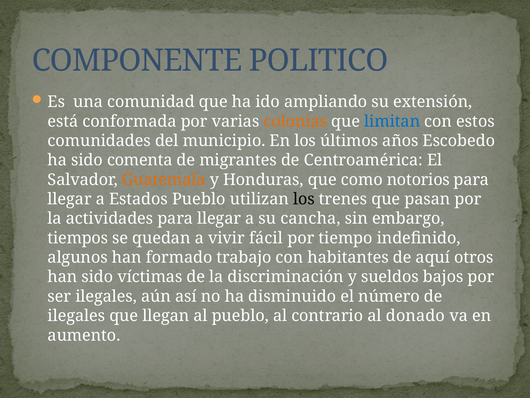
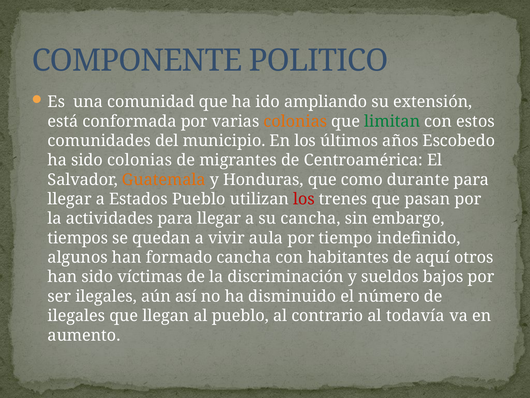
limitan colour: blue -> green (392, 121)
sido comenta: comenta -> colonias (140, 160)
notorios: notorios -> durante (418, 179)
los colour: black -> red (304, 199)
fácil: fácil -> aula (266, 238)
formado trabajo: trabajo -> cancha (244, 257)
donado: donado -> todavía (415, 315)
